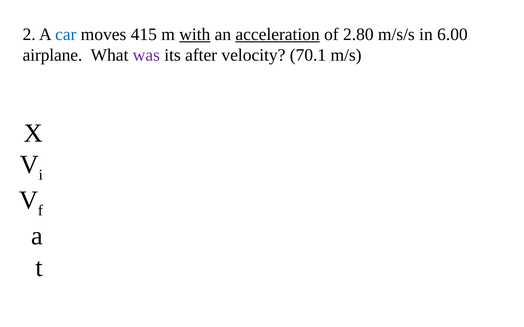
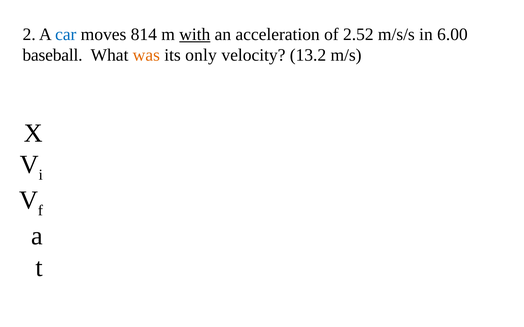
415: 415 -> 814 (144, 34)
acceleration underline: present -> none (278, 34)
2.80: 2.80 -> 2.52 (358, 34)
airplane: airplane -> baseball (53, 55)
was colour: purple -> orange (146, 55)
after: after -> only (201, 55)
70.1: 70.1 -> 13.2 (308, 55)
